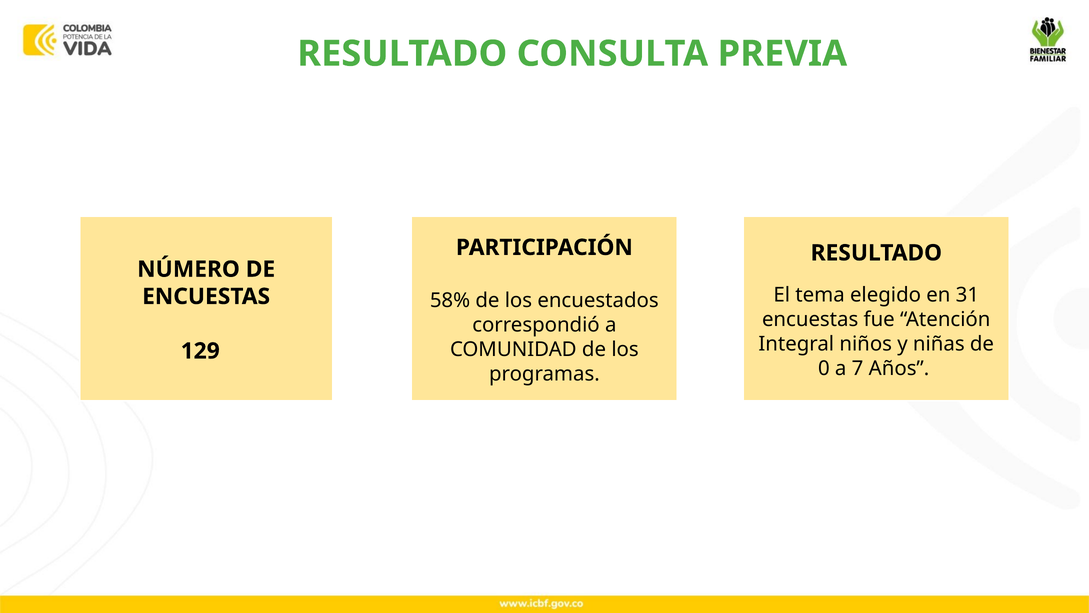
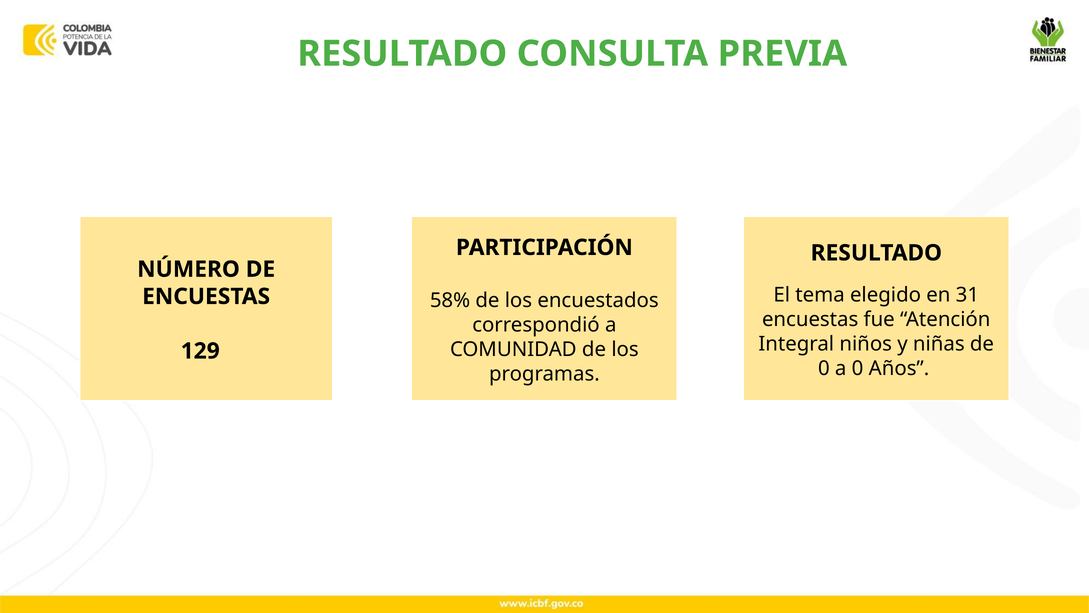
a 7: 7 -> 0 (858, 368)
